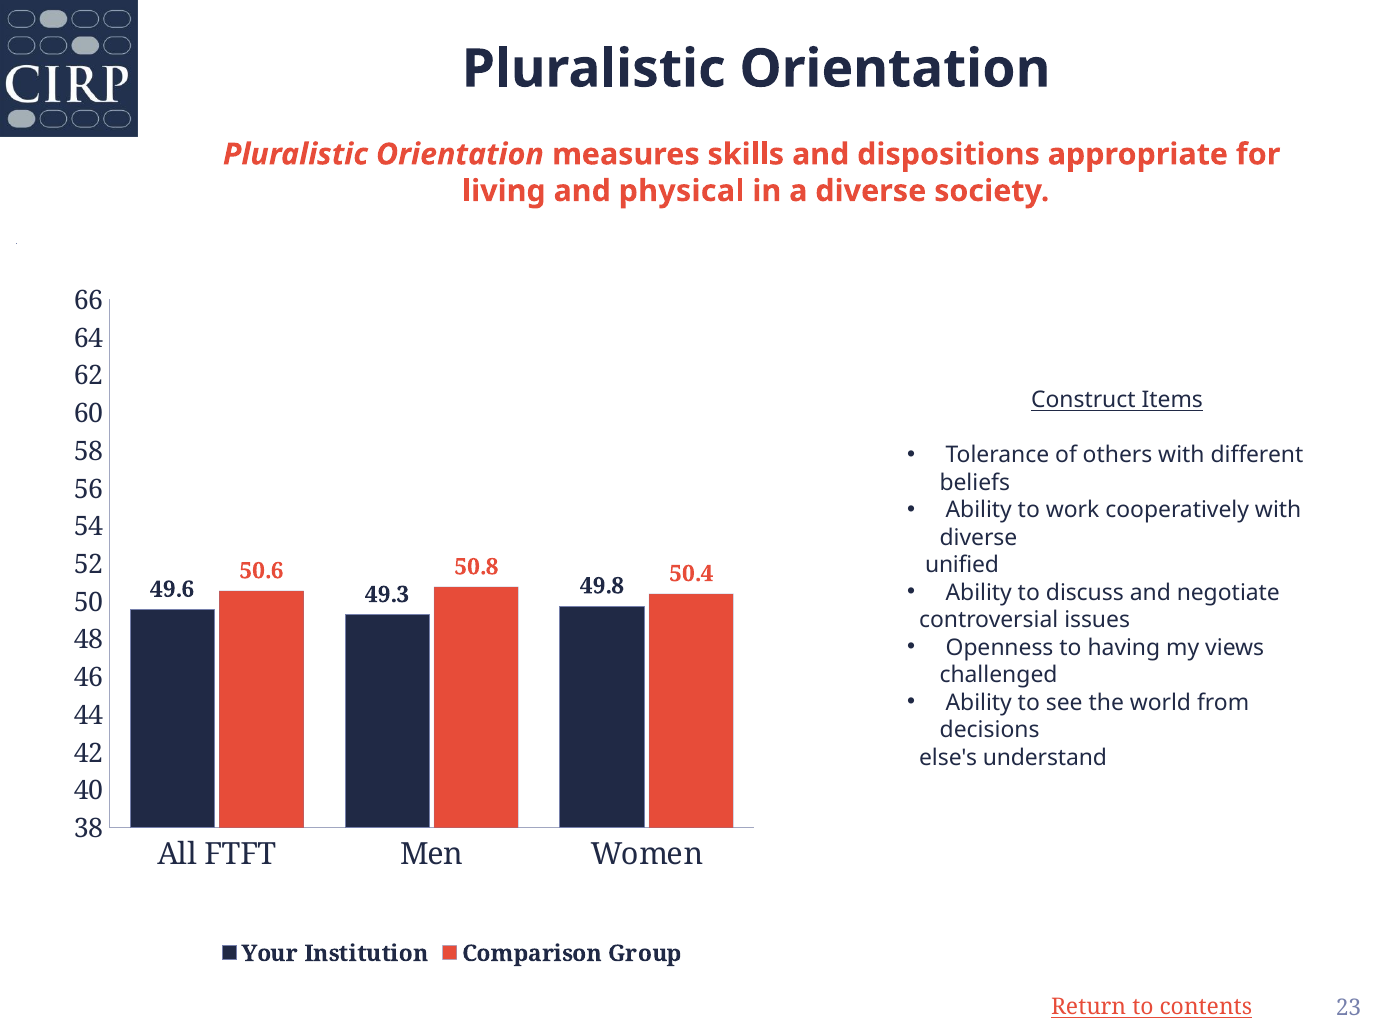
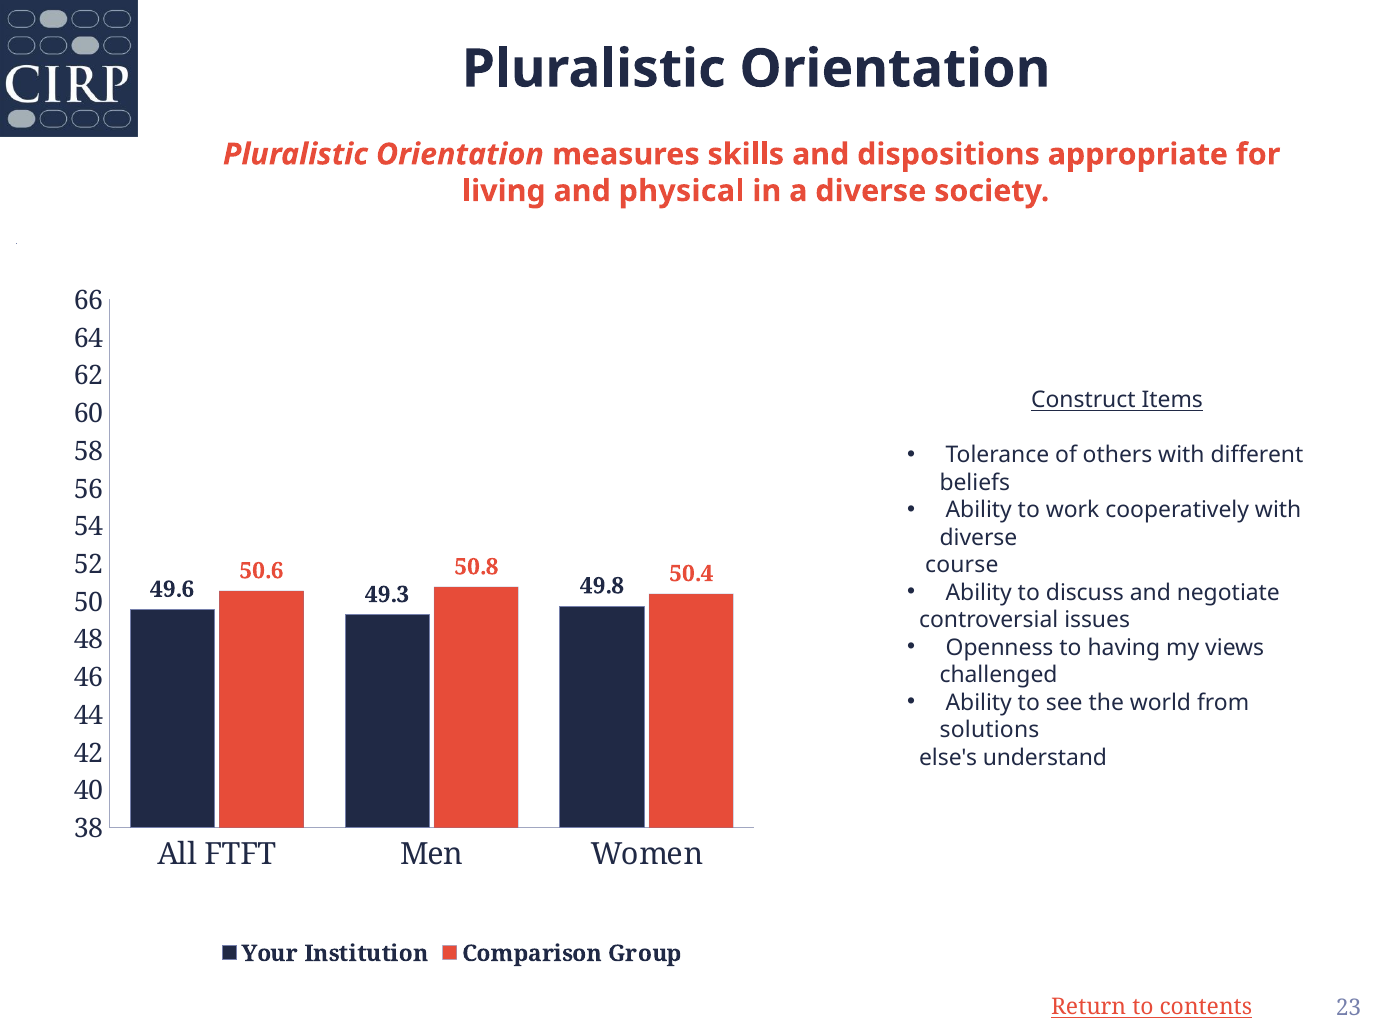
unified: unified -> course (962, 565)
decisions: decisions -> solutions (990, 730)
